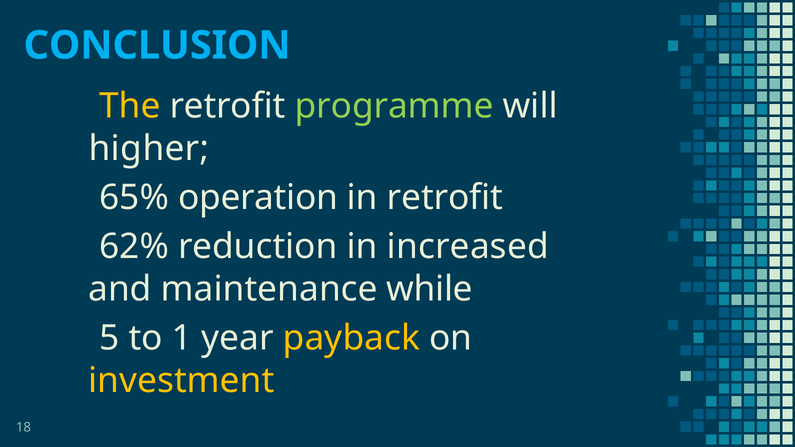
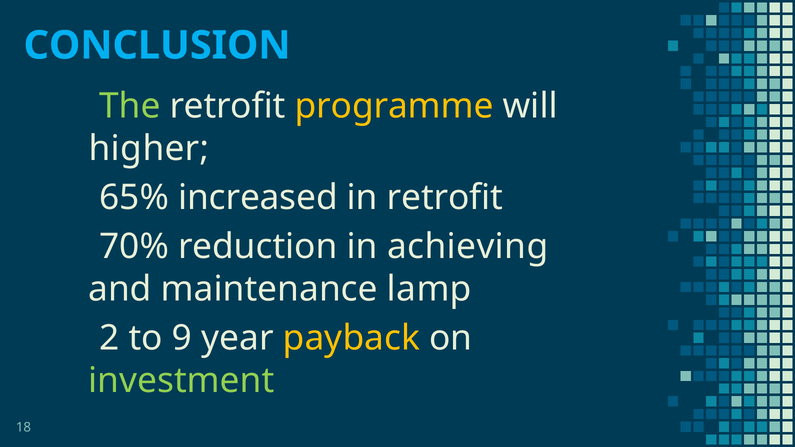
The colour: yellow -> light green (130, 106)
programme colour: light green -> yellow (394, 106)
operation: operation -> increased (258, 198)
62%: 62% -> 70% (134, 247)
increased: increased -> achieving (468, 247)
while: while -> lamp (429, 289)
5: 5 -> 2 (109, 338)
1: 1 -> 9 (182, 338)
investment colour: yellow -> light green (181, 381)
